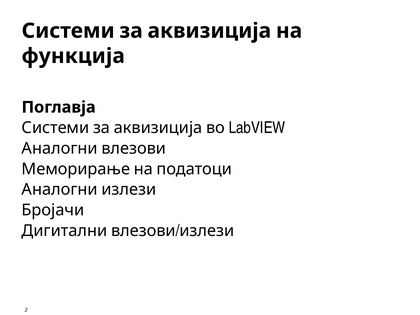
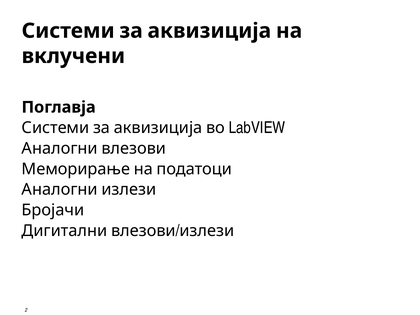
функција: функција -> вклучени (73, 56)
